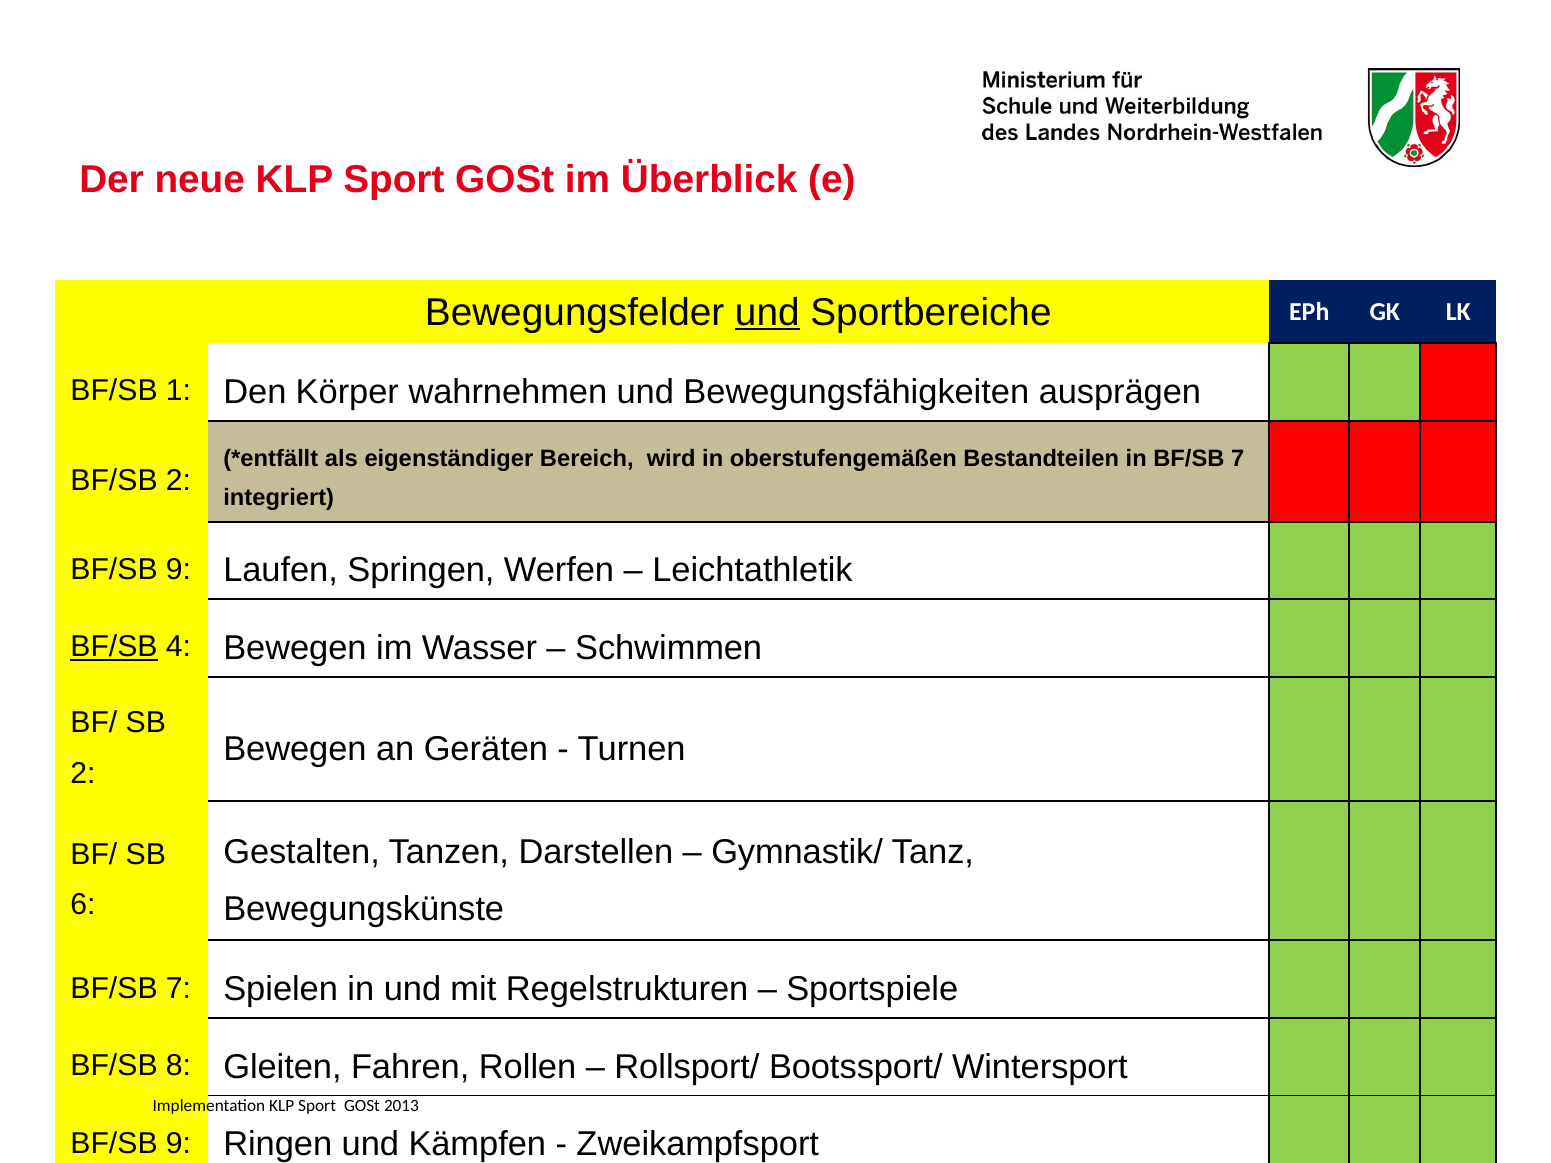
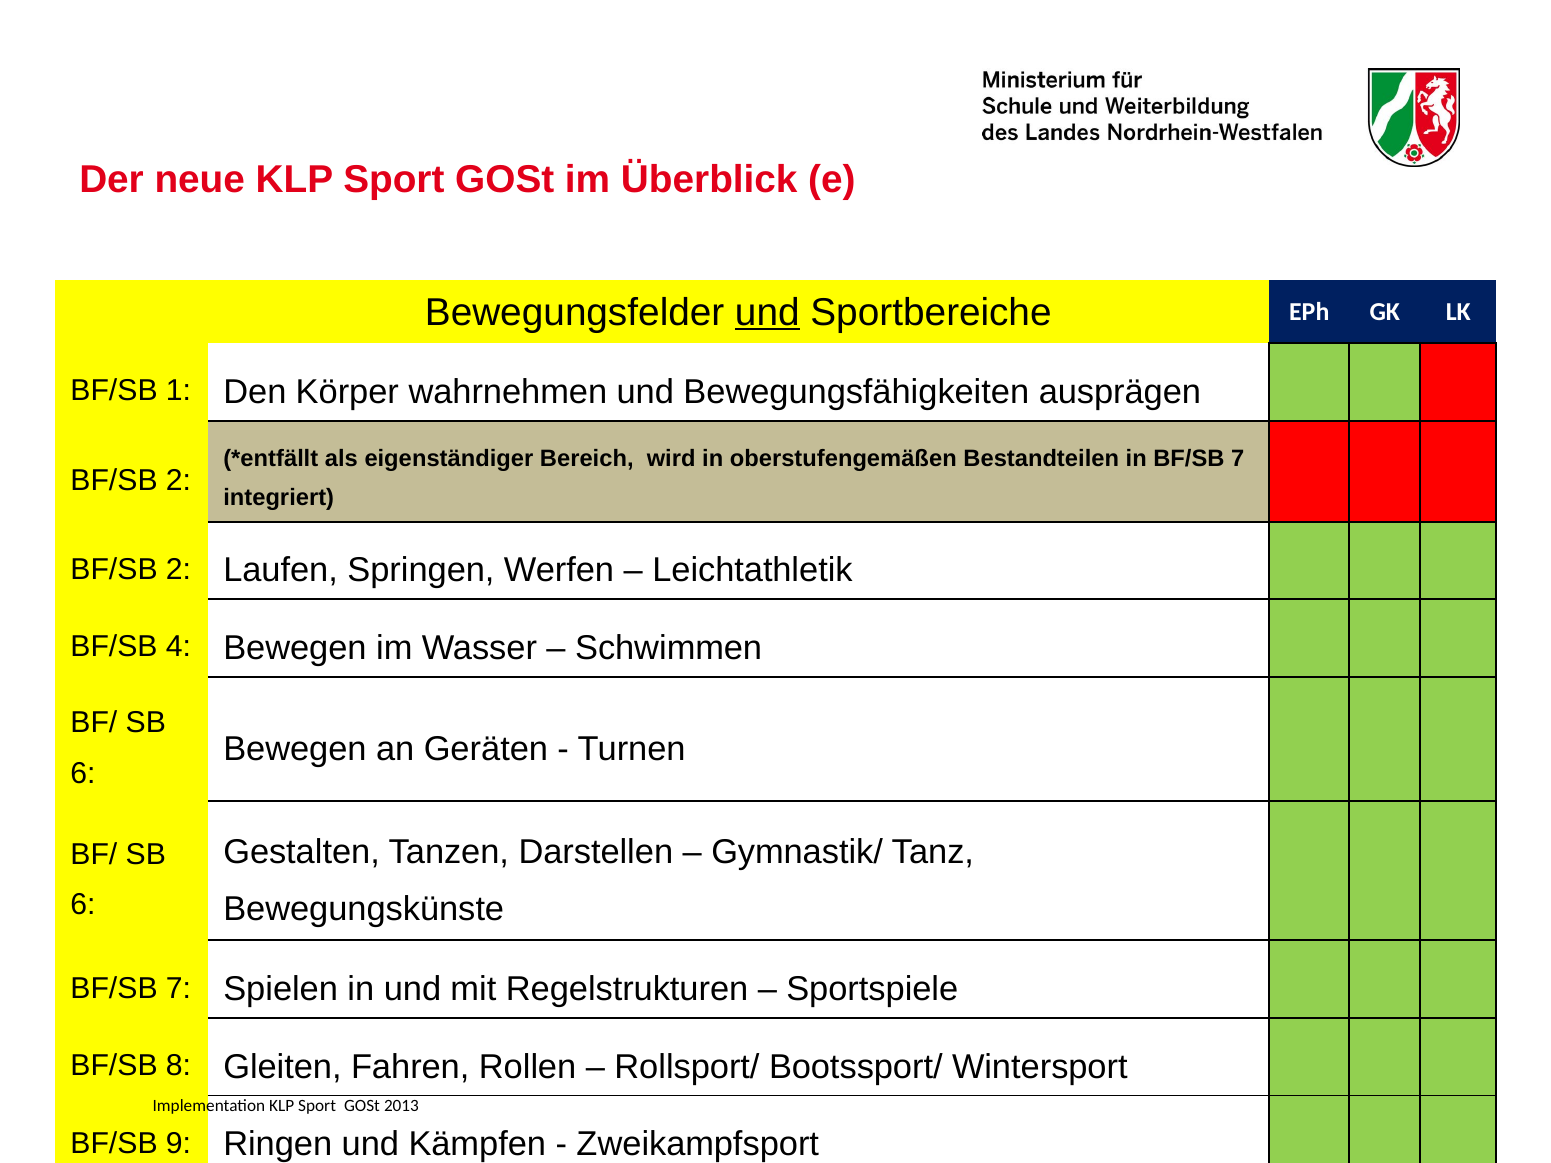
9: 9 -> 2 (178, 570)
BF/SB underline: present -> none (114, 647)
2: 2 -> 6 (83, 773)
